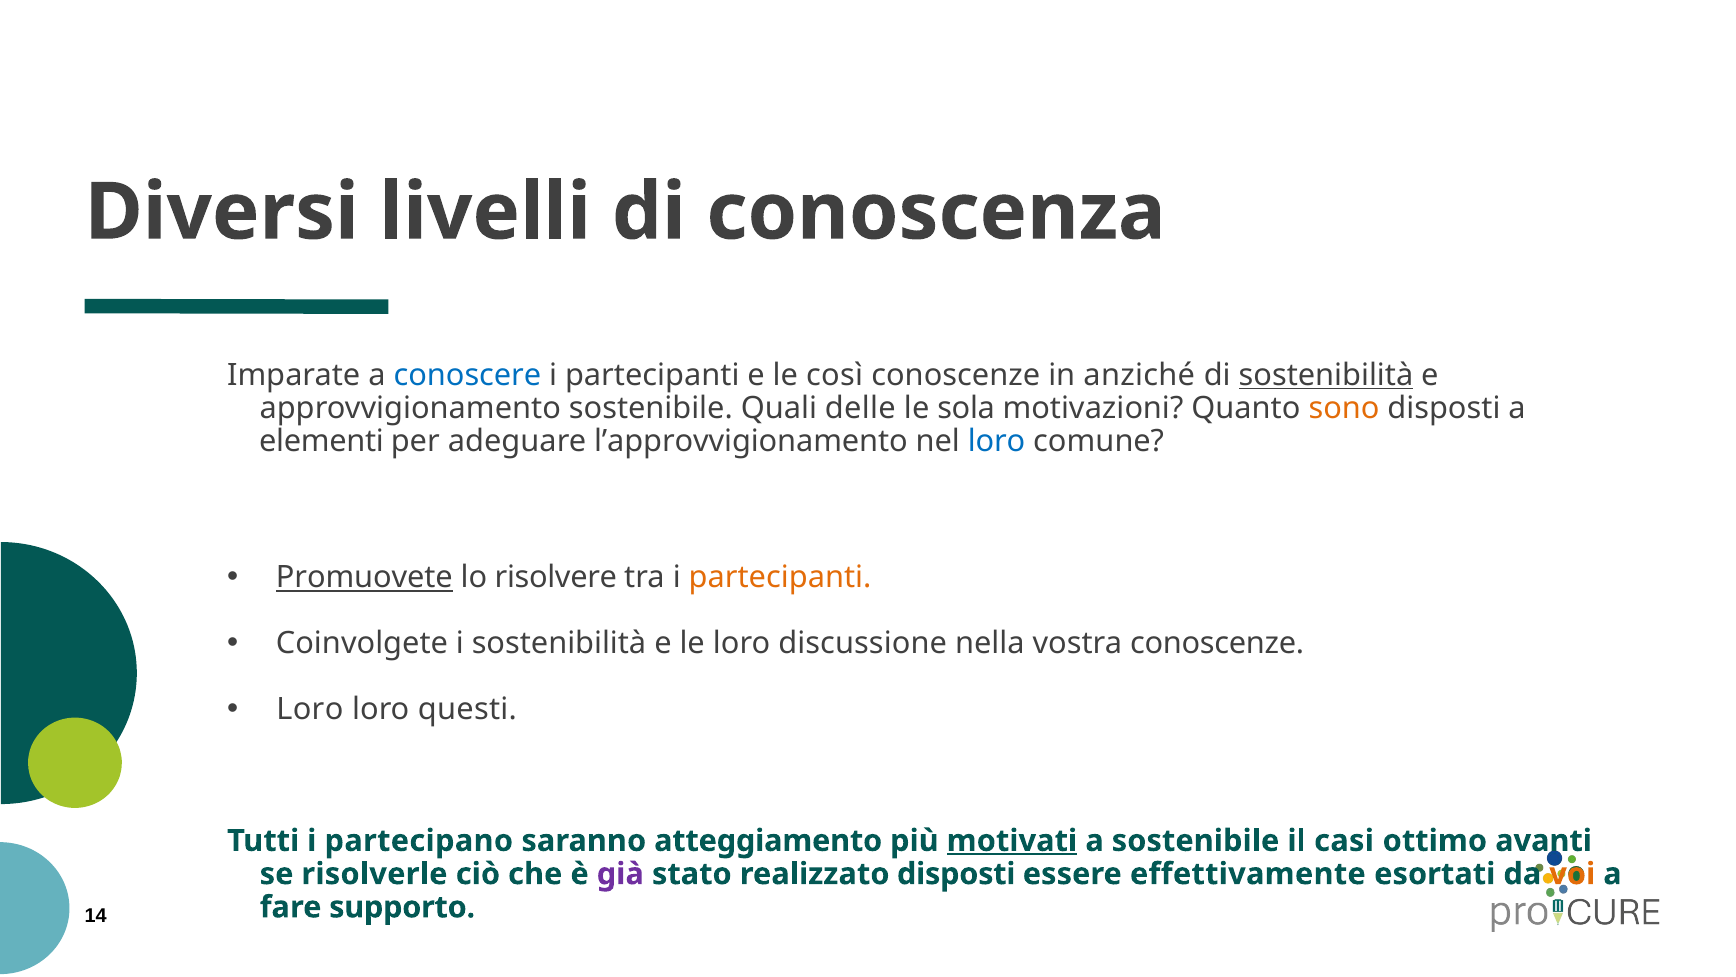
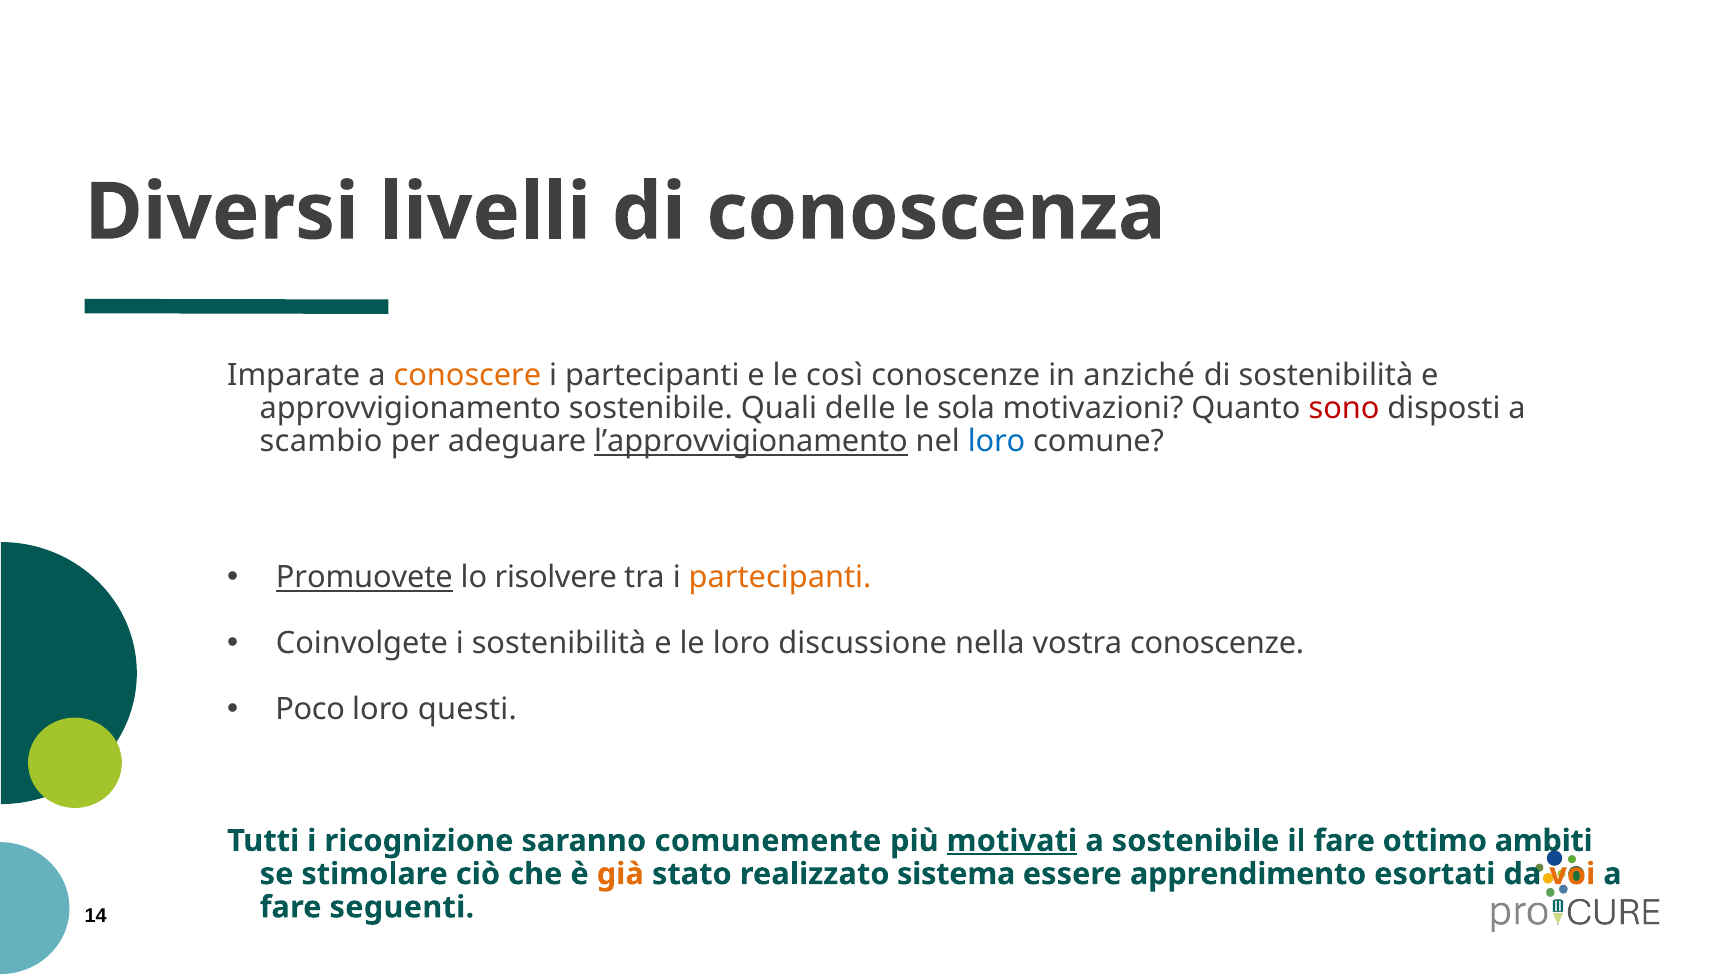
conoscere colour: blue -> orange (467, 375)
sostenibilità underline: present -> none (1326, 375)
sono colour: orange -> red (1344, 408)
elementi: elementi -> scambio (321, 441)
l’approvvigionamento underline: none -> present (751, 441)
Loro: Loro -> Poco (310, 709)
partecipano: partecipano -> ricognizione (419, 840)
atteggiamento: atteggiamento -> comunemente (768, 840)
il casi: casi -> fare (1344, 840)
avanti: avanti -> ambiti (1544, 840)
risolverle: risolverle -> stimolare (375, 874)
già colour: purple -> orange (620, 874)
realizzato disposti: disposti -> sistema (956, 874)
effettivamente: effettivamente -> apprendimento (1248, 874)
supporto: supporto -> seguenti (402, 907)
